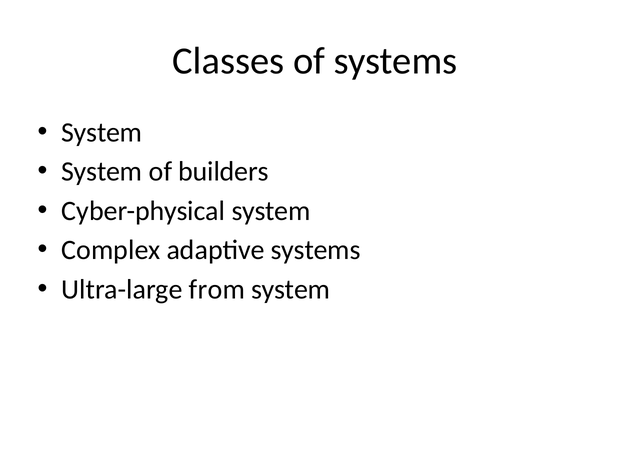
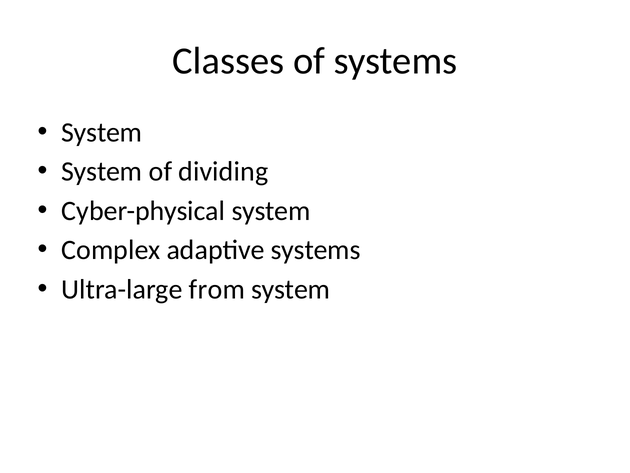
builders: builders -> dividing (223, 171)
